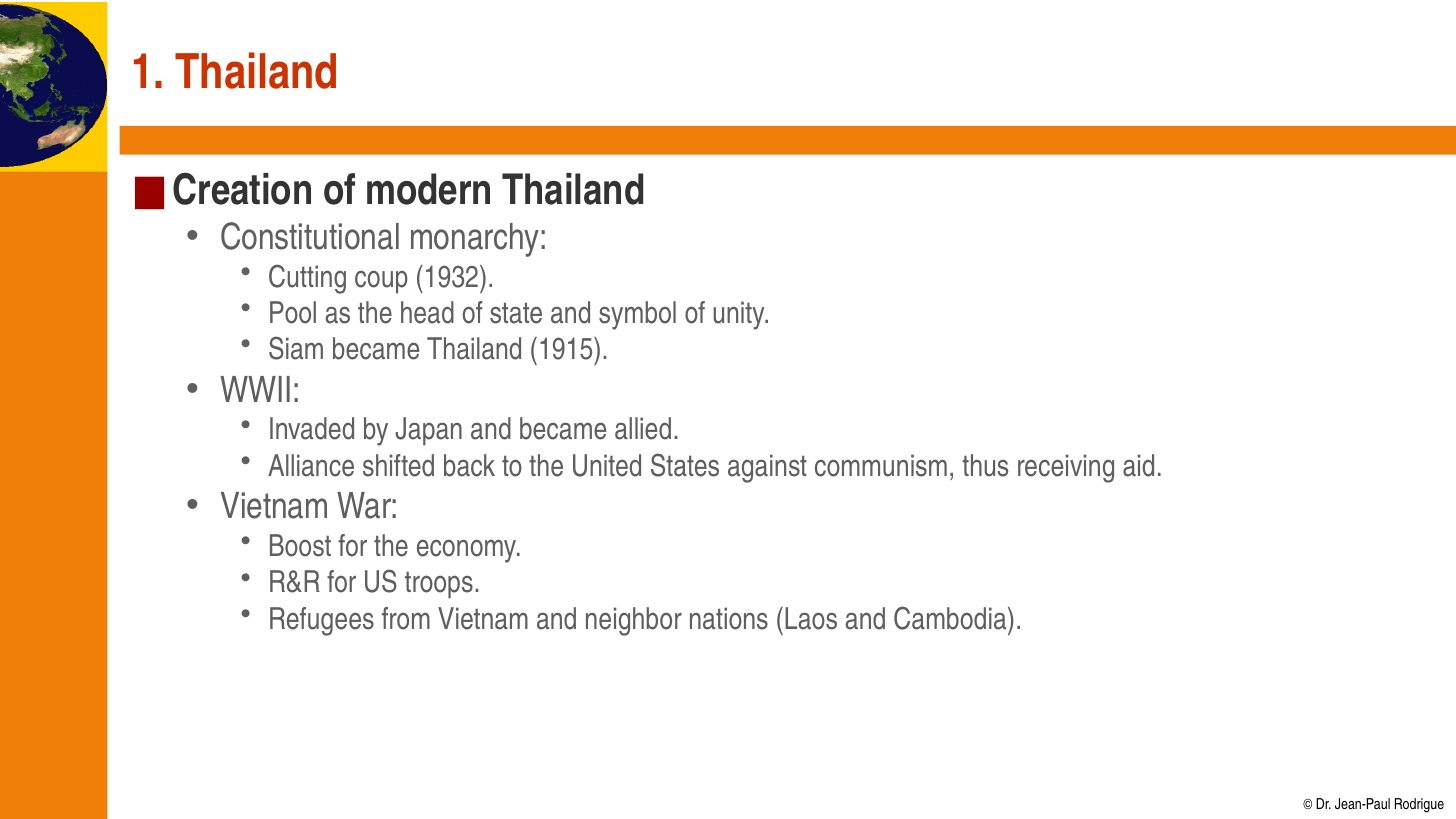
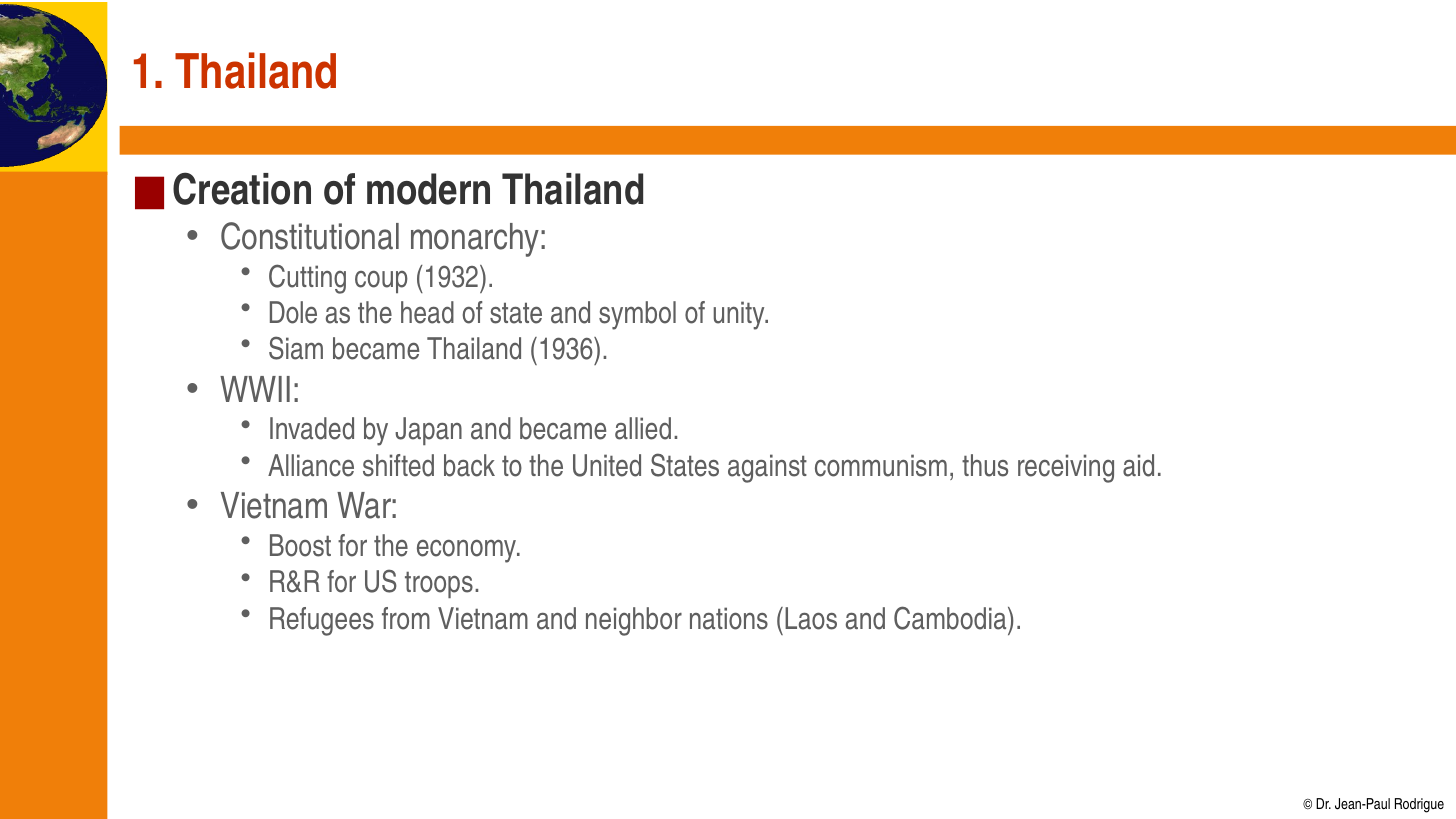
Pool: Pool -> Dole (293, 313)
1915: 1915 -> 1936 (569, 350)
